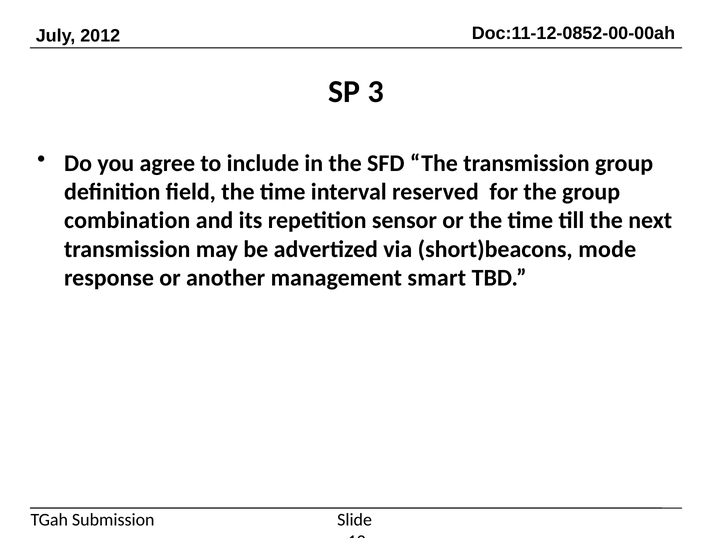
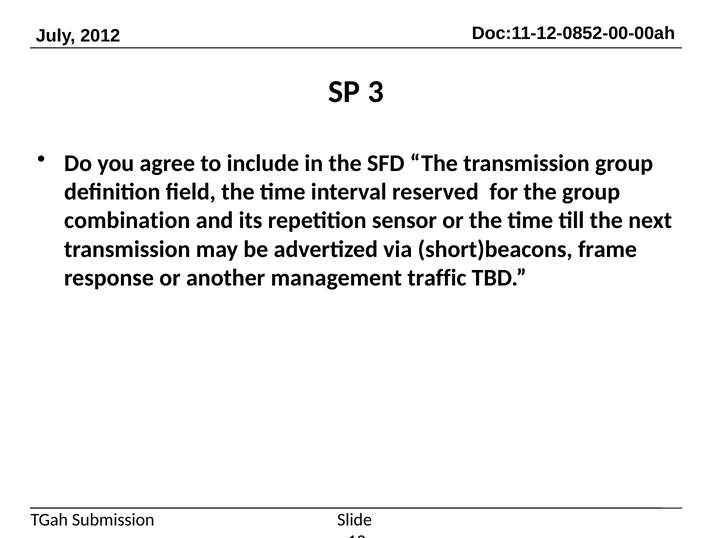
mode: mode -> frame (607, 249)
smart: smart -> traffic (437, 278)
